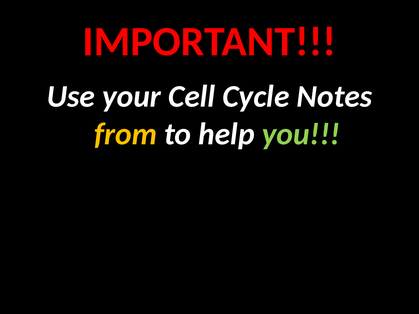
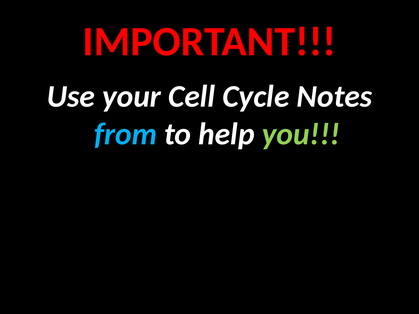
from colour: yellow -> light blue (126, 134)
